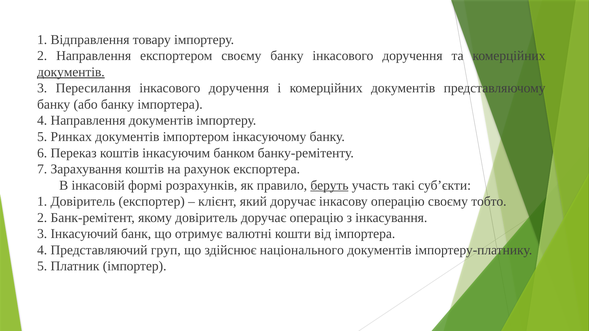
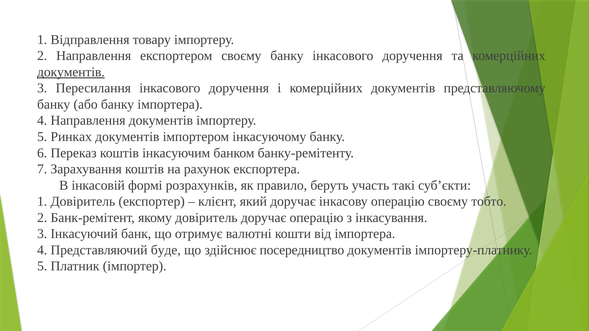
беруть underline: present -> none (329, 185)
груп: груп -> буде (166, 250)
національного: національного -> посередництво (302, 250)
